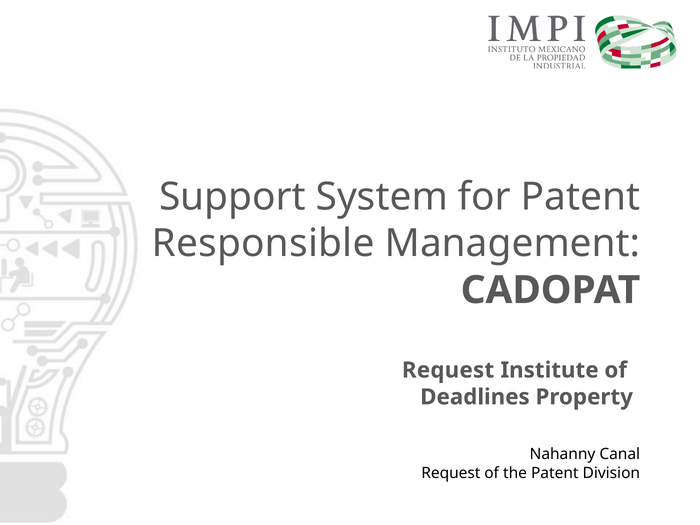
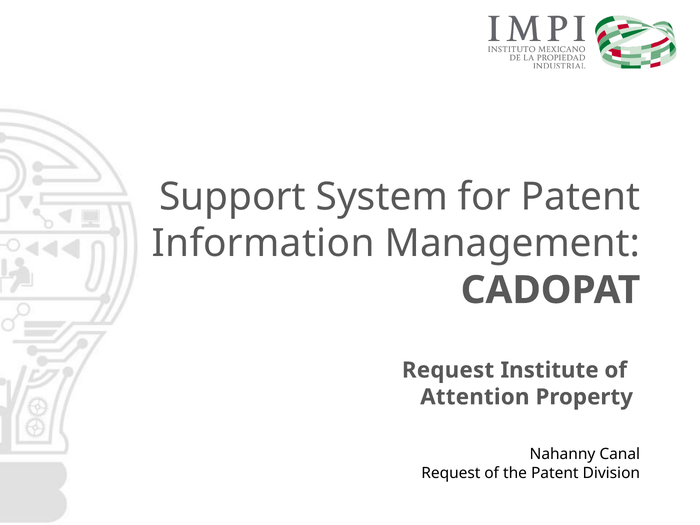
Responsible: Responsible -> Information (263, 244)
Deadlines: Deadlines -> Attention (475, 397)
